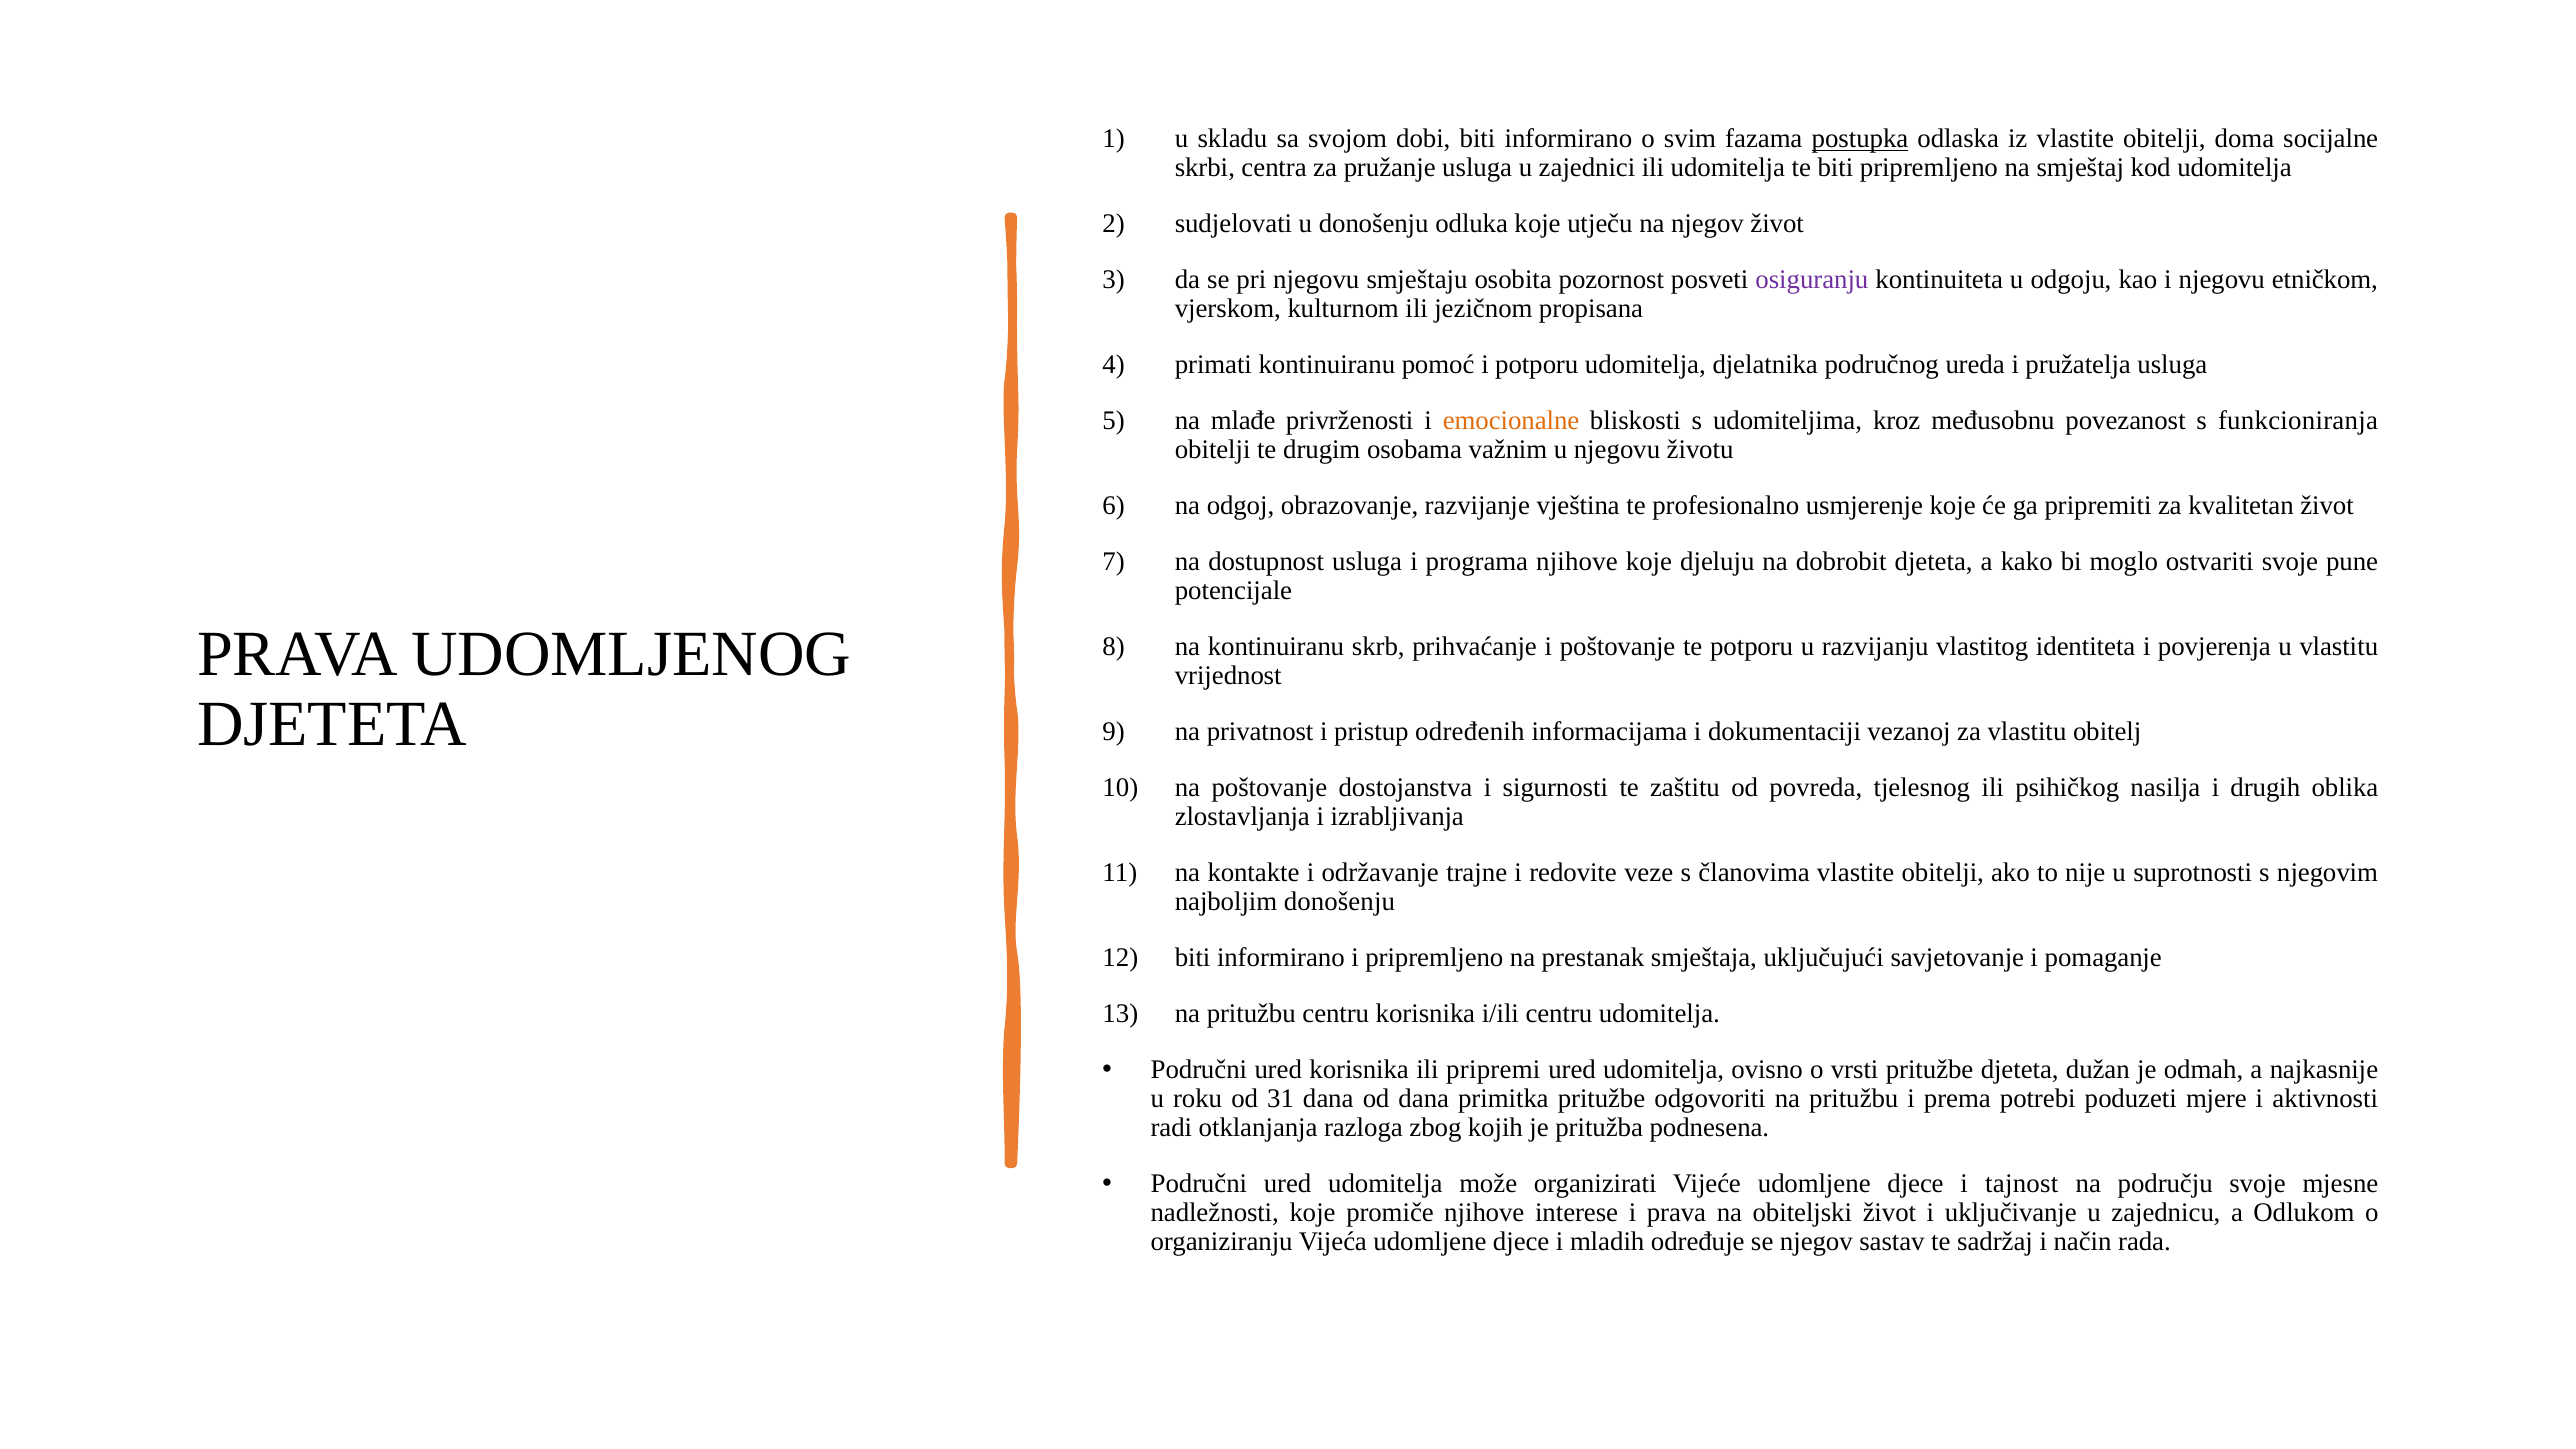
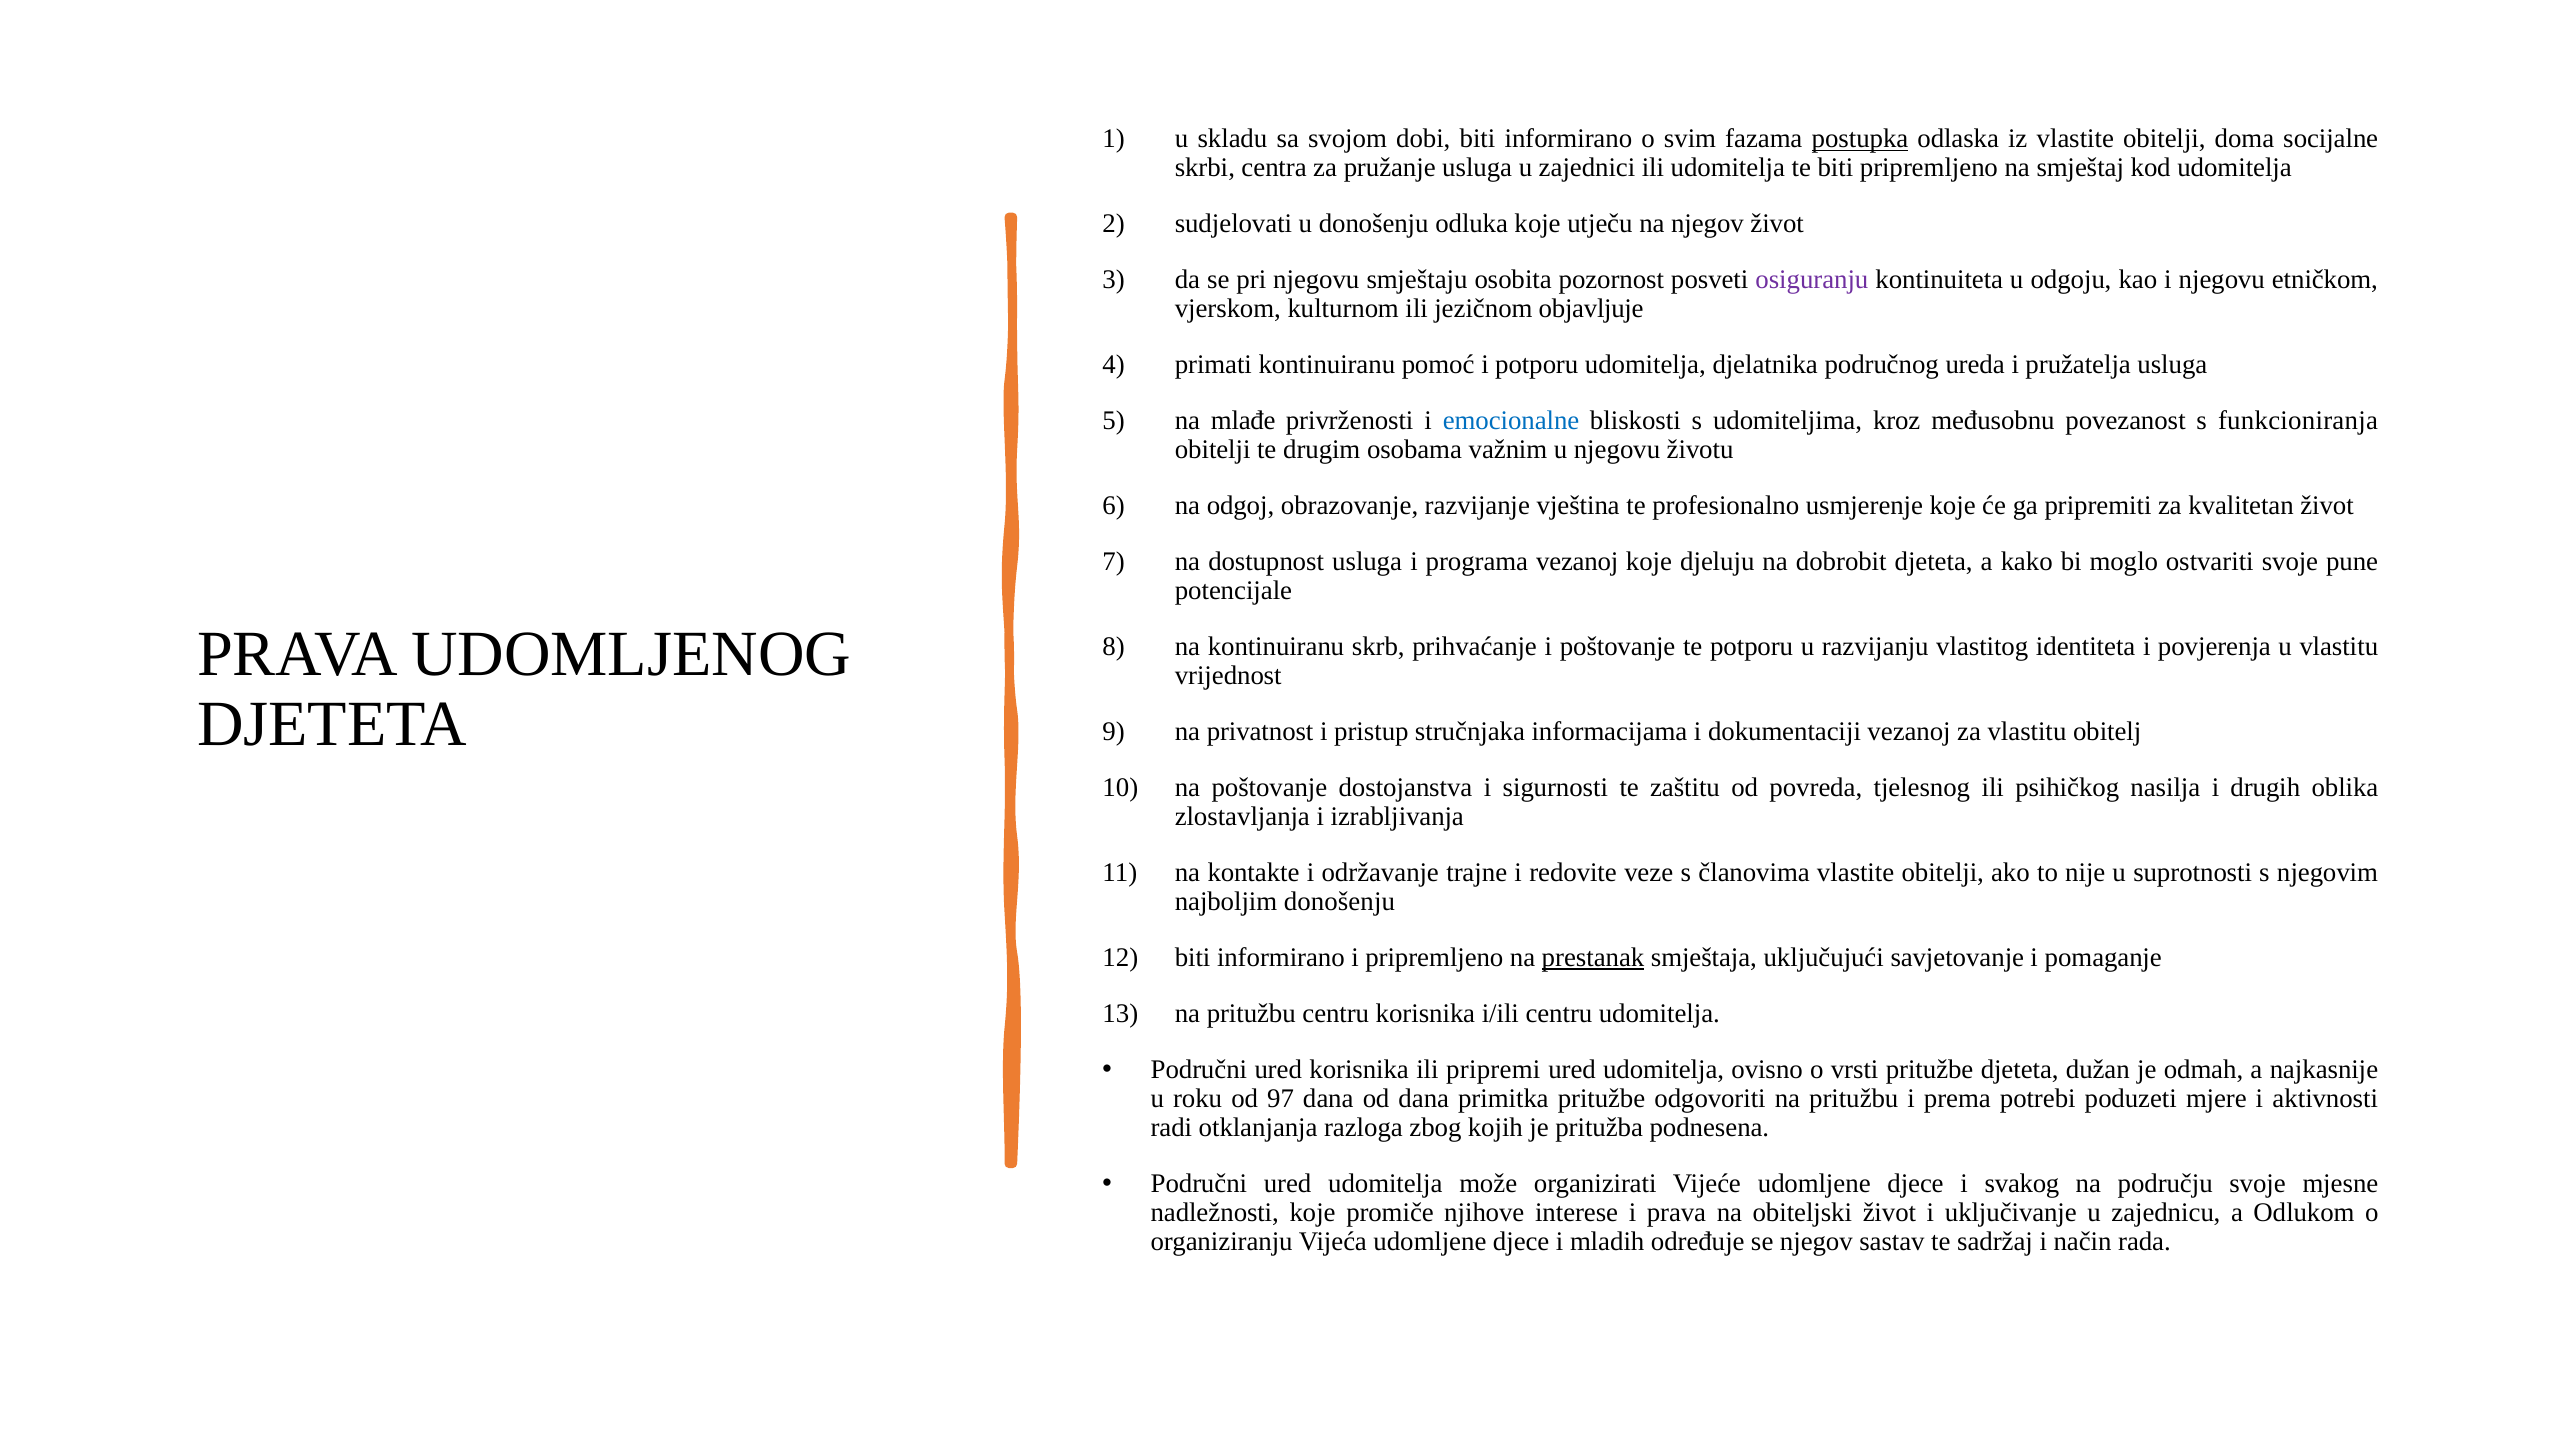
propisana: propisana -> objavljuje (1591, 309)
emocionalne colour: orange -> blue (1511, 421)
programa njihove: njihove -> vezanoj (1577, 562)
određenih: određenih -> stručnjaka (1470, 732)
prestanak underline: none -> present (1593, 957)
31: 31 -> 97 (1280, 1098)
tajnost: tajnost -> svakog (2022, 1183)
